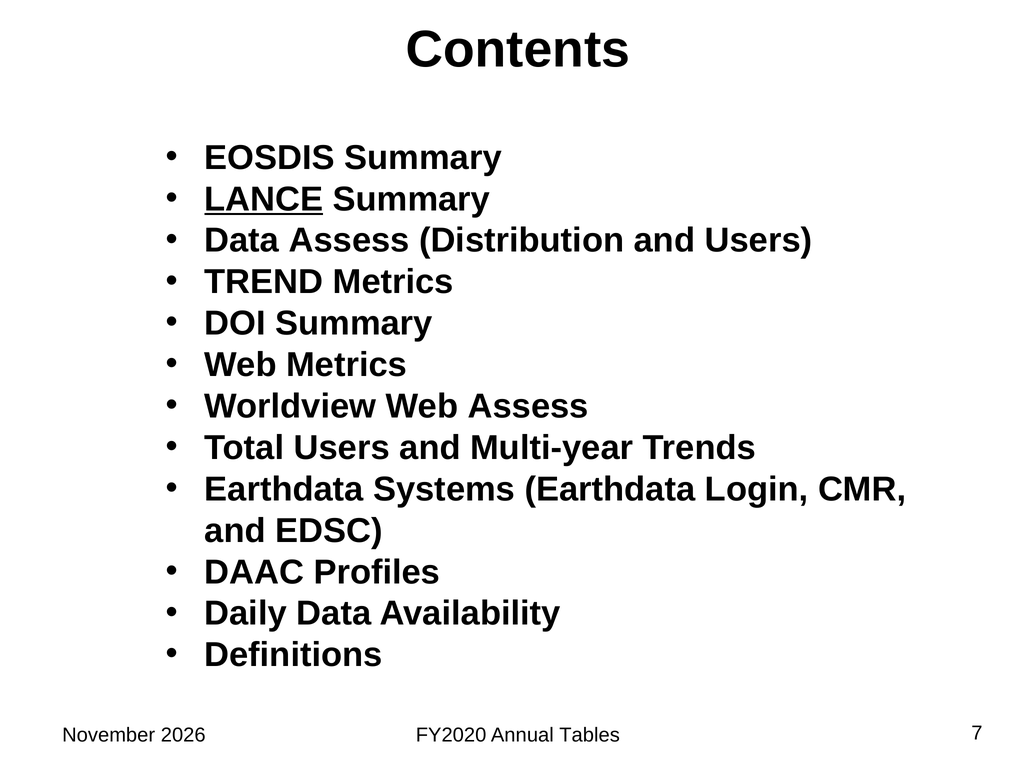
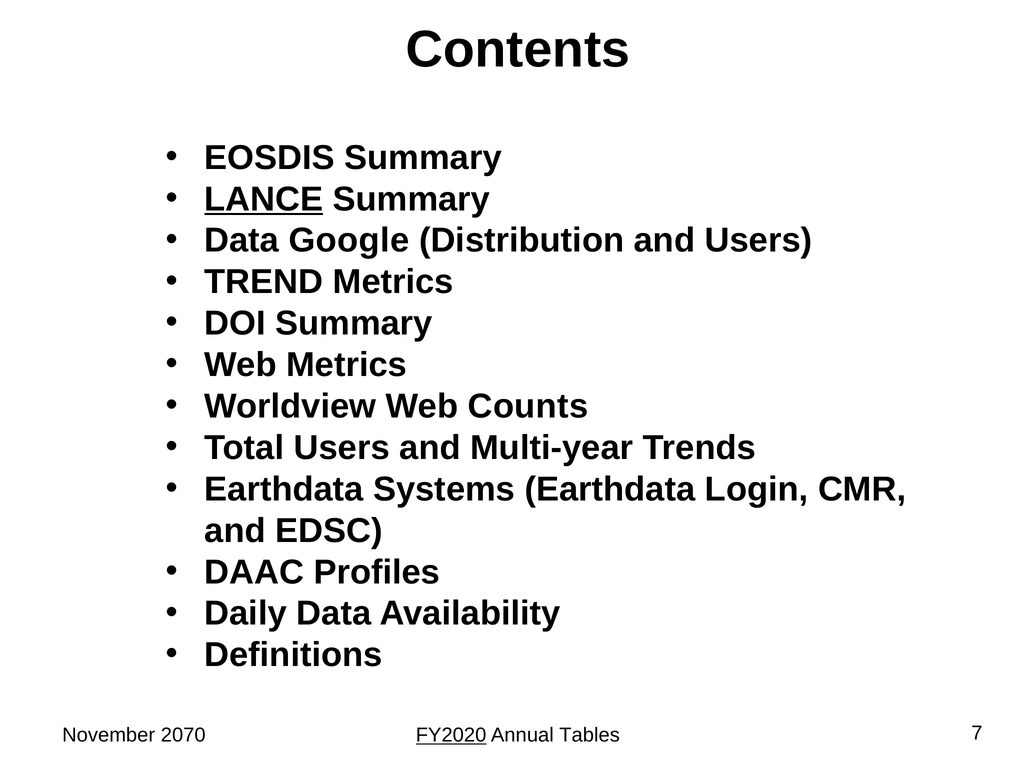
Data Assess: Assess -> Google (349, 241)
Web Assess: Assess -> Counts (528, 406)
2026: 2026 -> 2070 (183, 735)
FY2020 underline: none -> present (451, 735)
